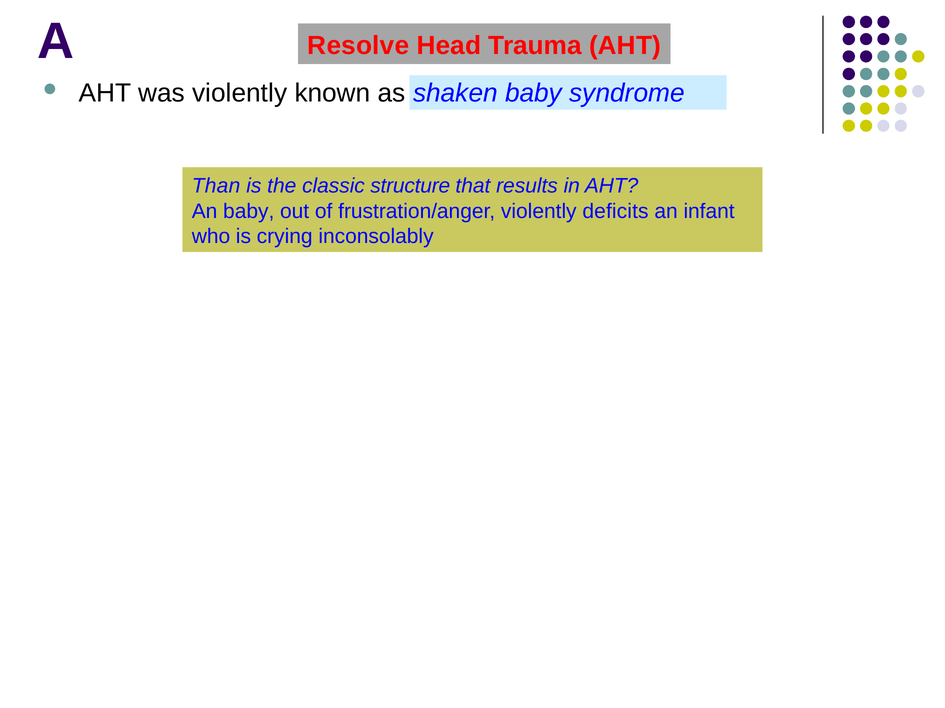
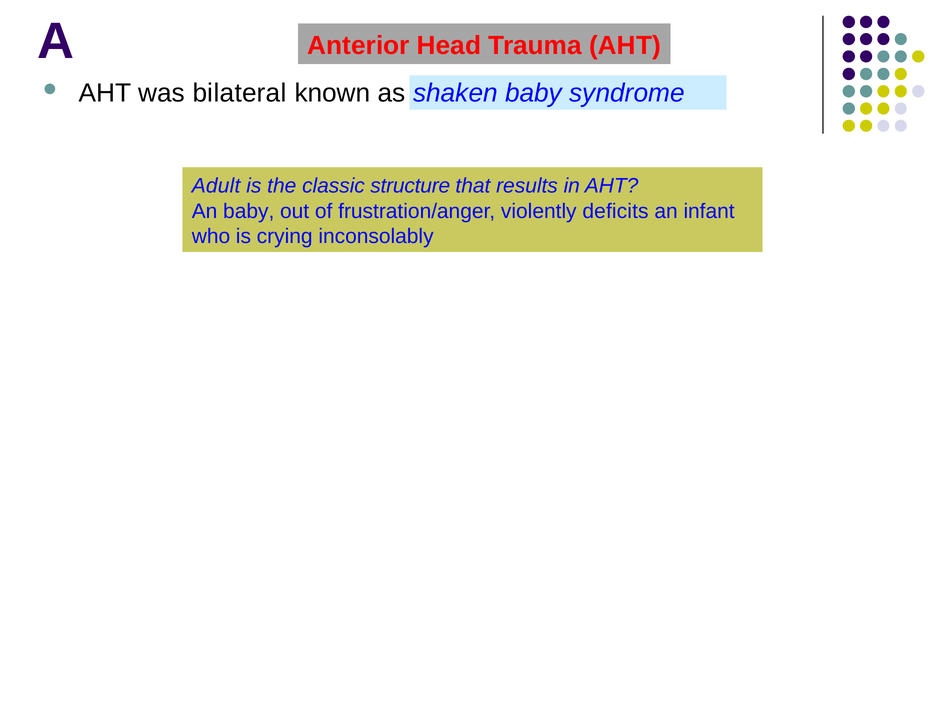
Resolve: Resolve -> Anterior (359, 46)
was violently: violently -> bilateral (240, 93)
Than: Than -> Adult (216, 186)
